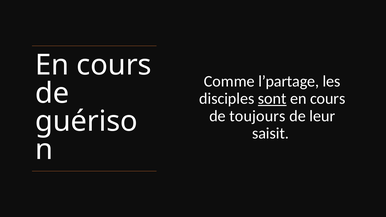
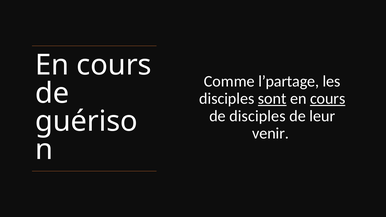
cours underline: none -> present (328, 99)
de toujours: toujours -> disciples (257, 116)
saisit: saisit -> venir (270, 133)
